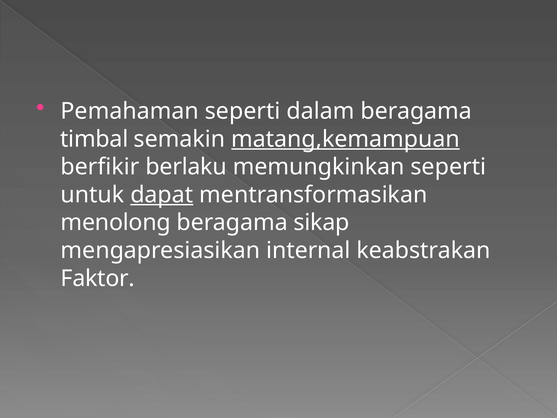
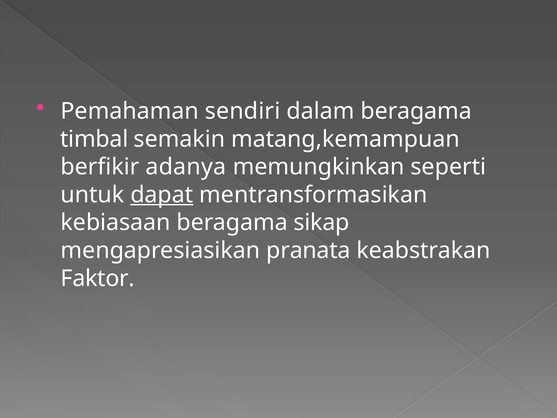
Pemahaman seperti: seperti -> sendiri (243, 111)
matang,kemampuan underline: present -> none (346, 139)
berlaku: berlaku -> adanya (186, 167)
menolong: menolong -> kebiasaan (116, 223)
internal: internal -> pranata (308, 250)
